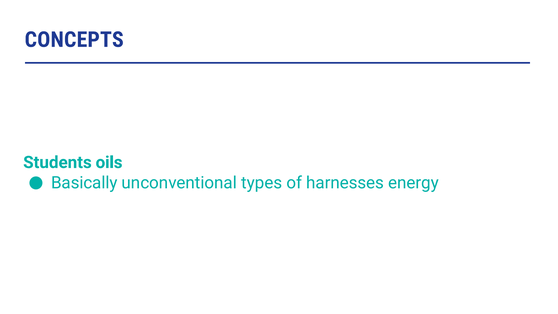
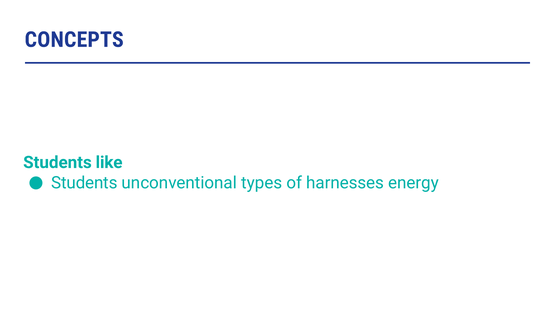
oils: oils -> like (109, 162)
Basically: Basically -> Students (84, 183)
